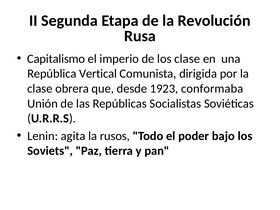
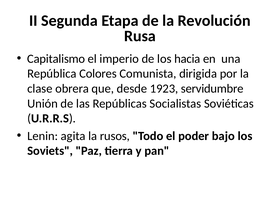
los clase: clase -> hacia (187, 59)
Vertical: Vertical -> Colores (98, 74)
conformaba: conformaba -> servidumbre (212, 89)
